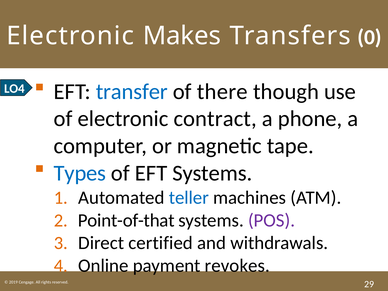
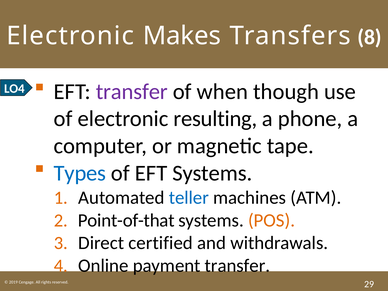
0: 0 -> 8 (370, 37)
transfer colour: blue -> purple (132, 92)
there: there -> when (222, 92)
contract: contract -> resulting (215, 119)
POS colour: purple -> orange (272, 220)
payment revokes: revokes -> transfer (237, 266)
